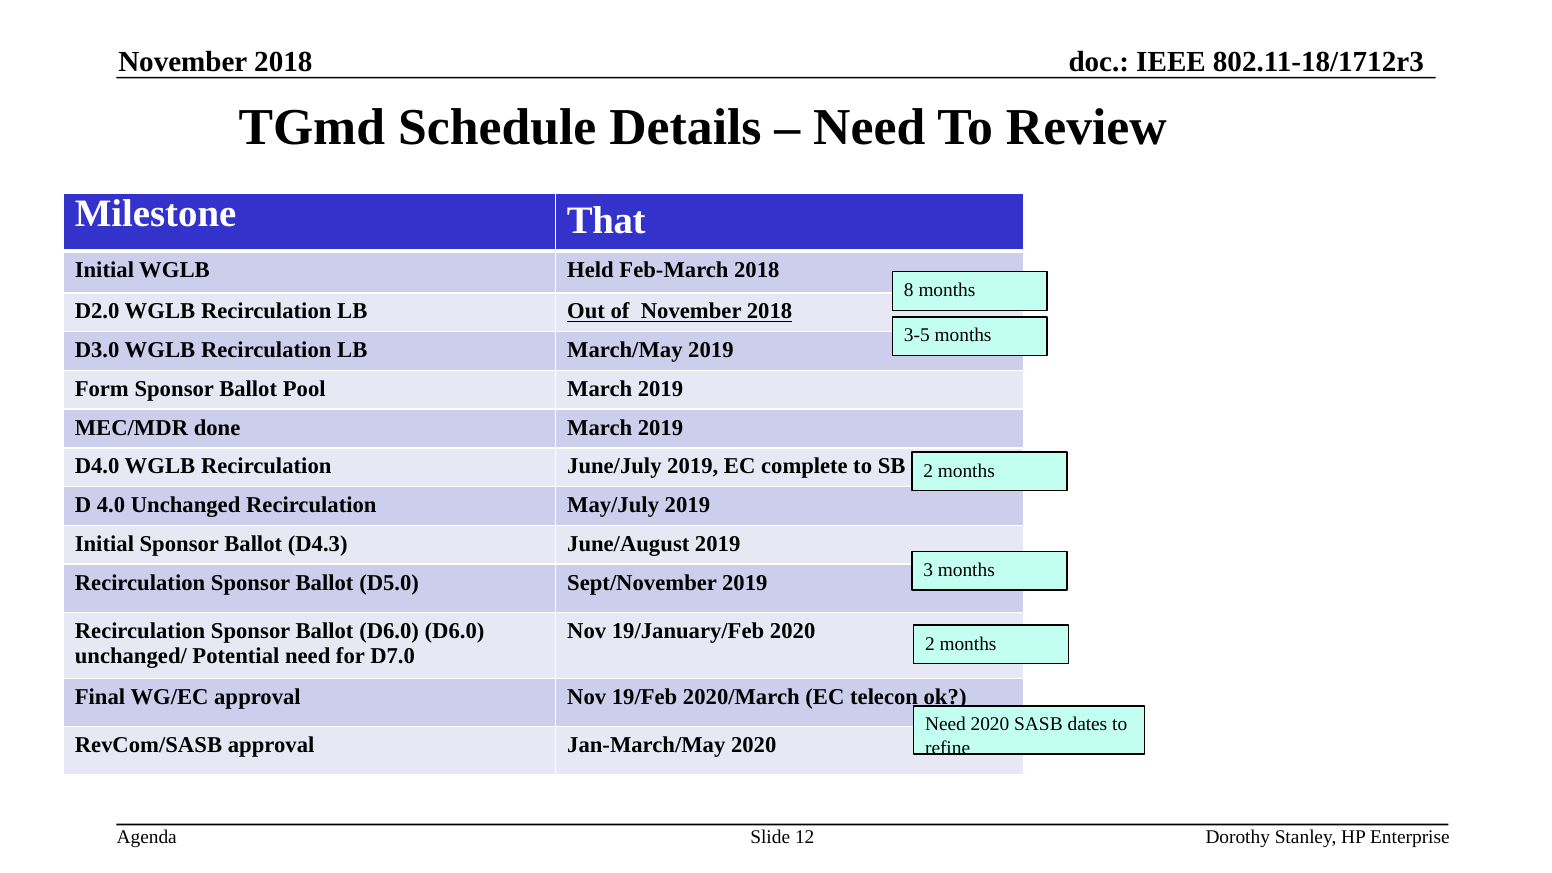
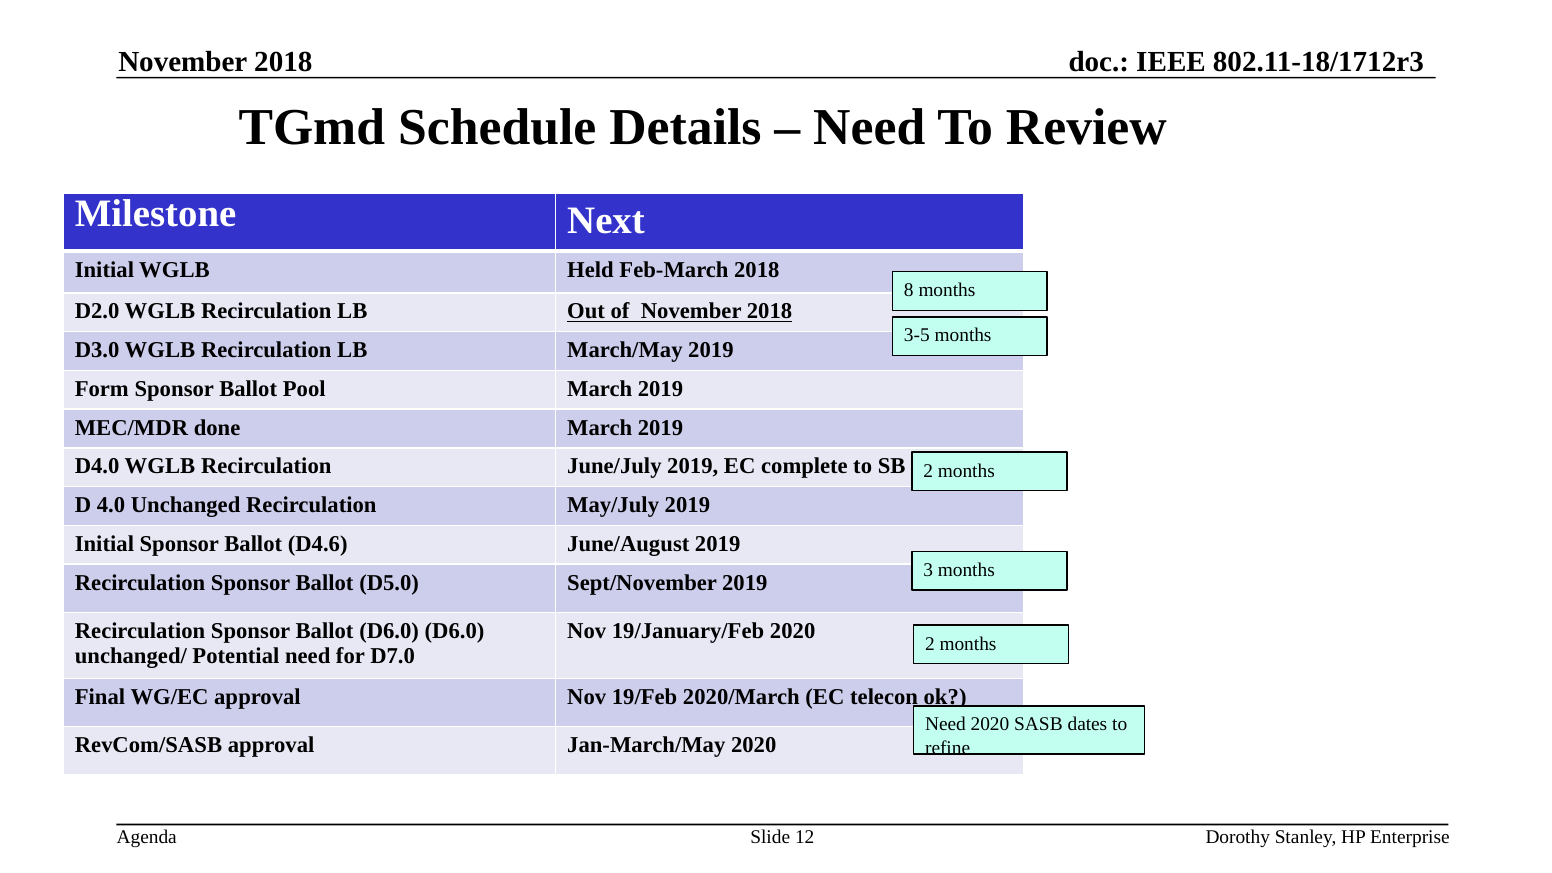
That: That -> Next (606, 221)
D4.3: D4.3 -> D4.6 (318, 544)
